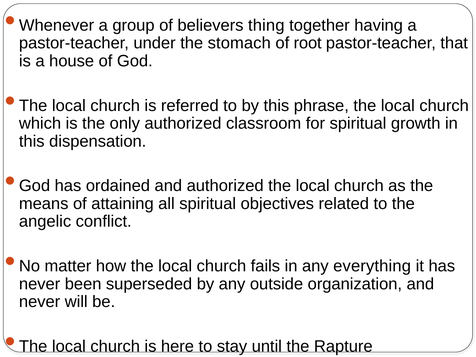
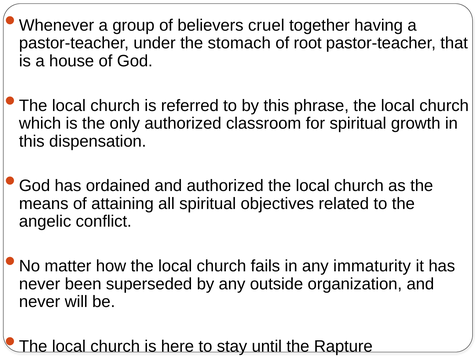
thing: thing -> cruel (266, 25)
everything: everything -> immaturity (372, 266)
